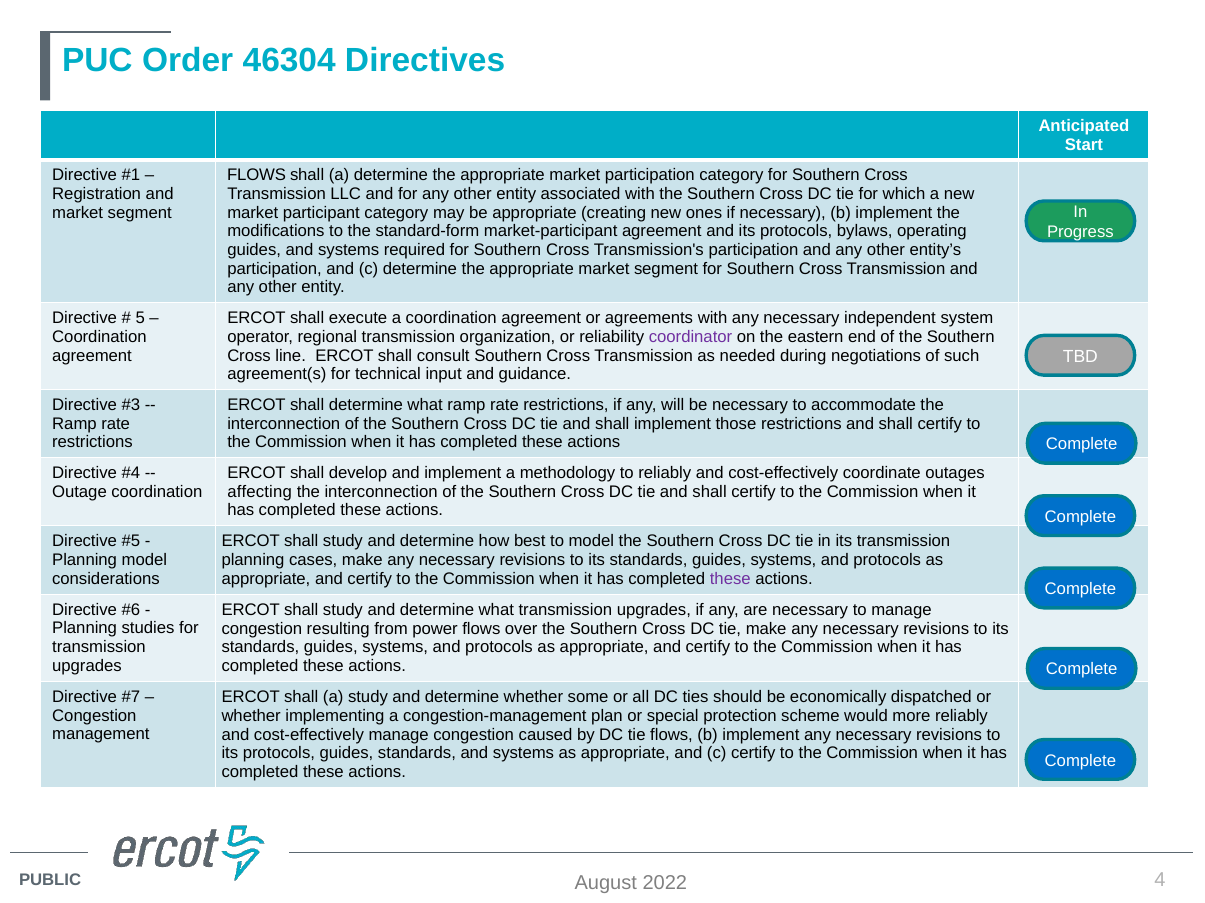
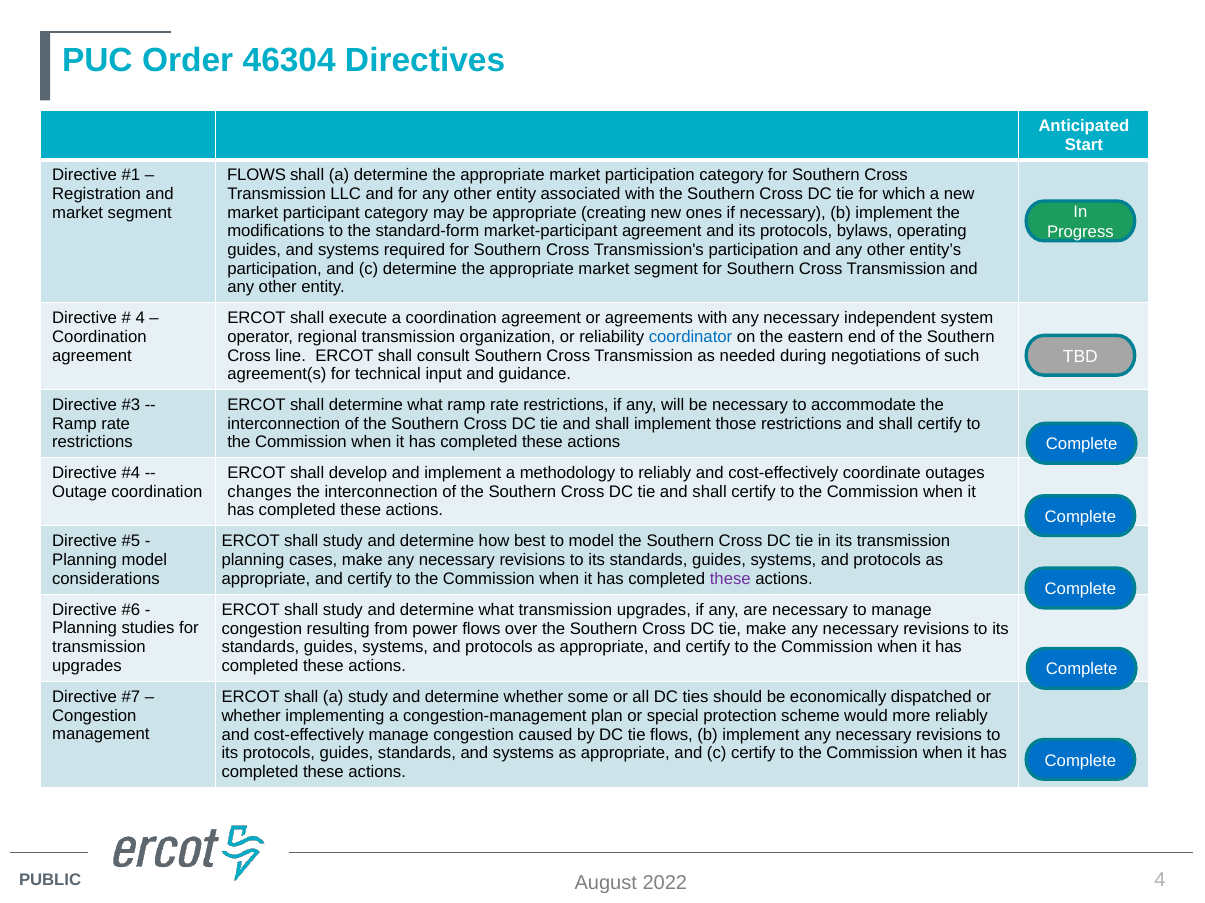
5: 5 -> 4 (140, 318)
coordinator colour: purple -> blue (691, 337)
affecting: affecting -> changes (260, 492)
